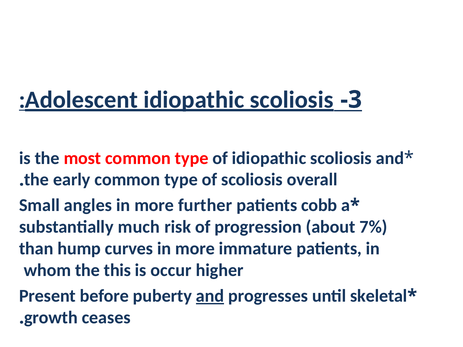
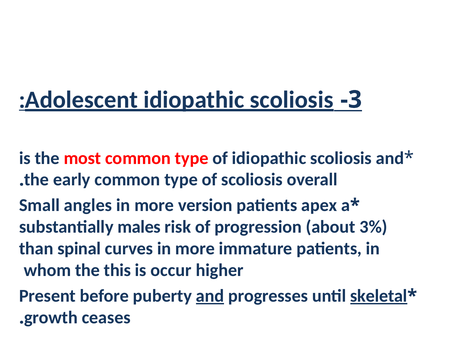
further: further -> version (205, 206)
cobb: cobb -> apex (319, 206)
much: much -> males (139, 227)
7%: 7% -> 3% (373, 227)
hump: hump -> spinal (79, 249)
skeletal underline: none -> present (379, 296)
